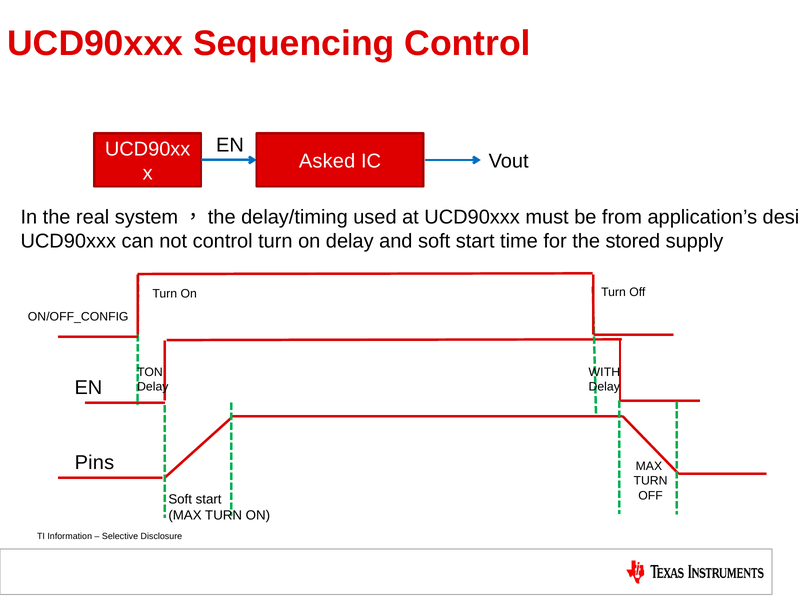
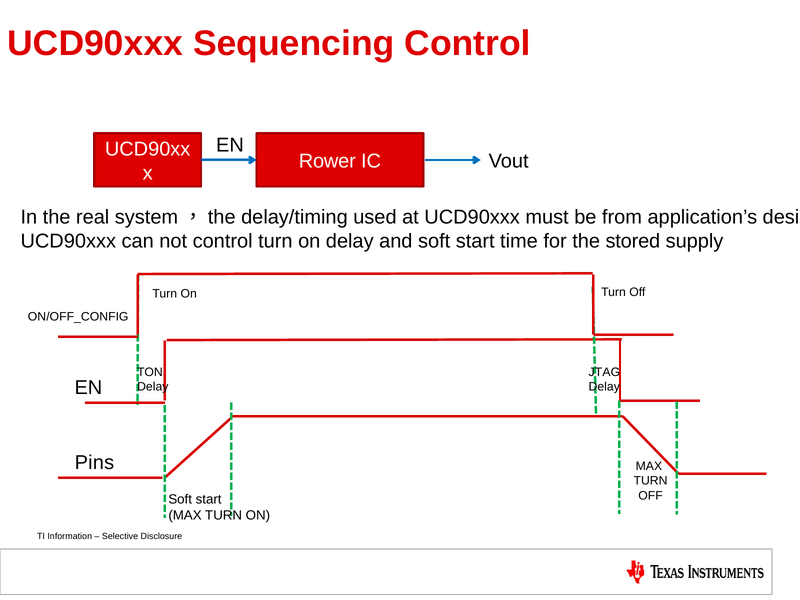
Asked: Asked -> Rower (327, 161)
WITH: WITH -> JTAG (604, 372)
